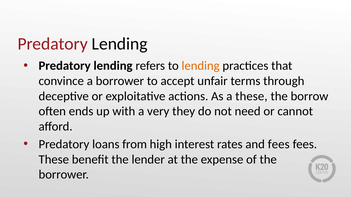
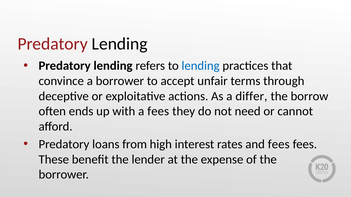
lending colour: orange -> blue (201, 66)
a these: these -> differ (251, 96)
a very: very -> fees (158, 112)
